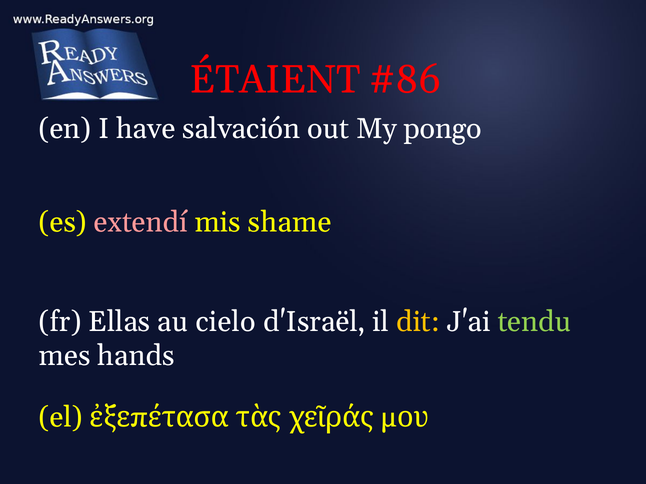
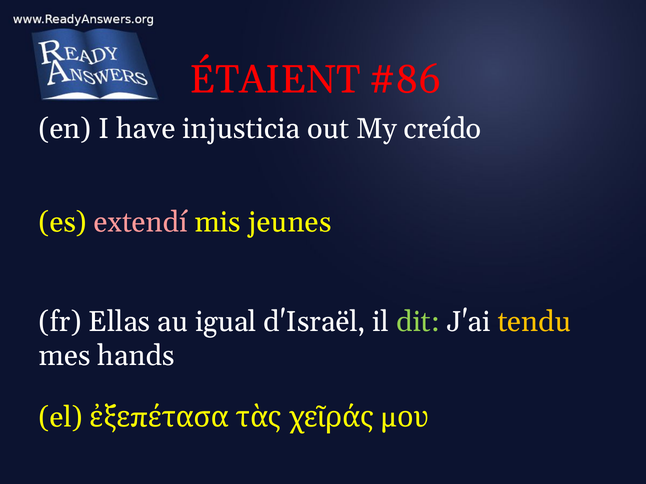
salvación: salvación -> injusticia (241, 129)
pongo: pongo -> creído (443, 129)
shame: shame -> jeunes (290, 222)
cielo: cielo -> igual (226, 322)
dit colour: yellow -> light green (418, 322)
tendu colour: light green -> yellow (534, 322)
